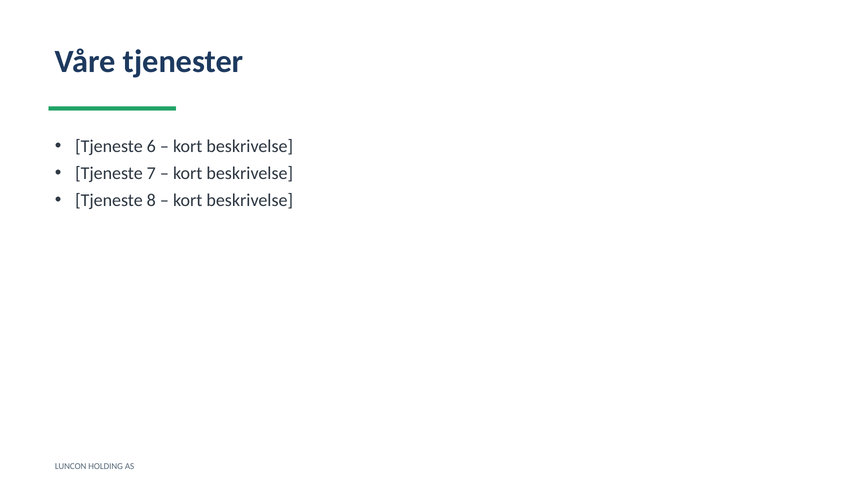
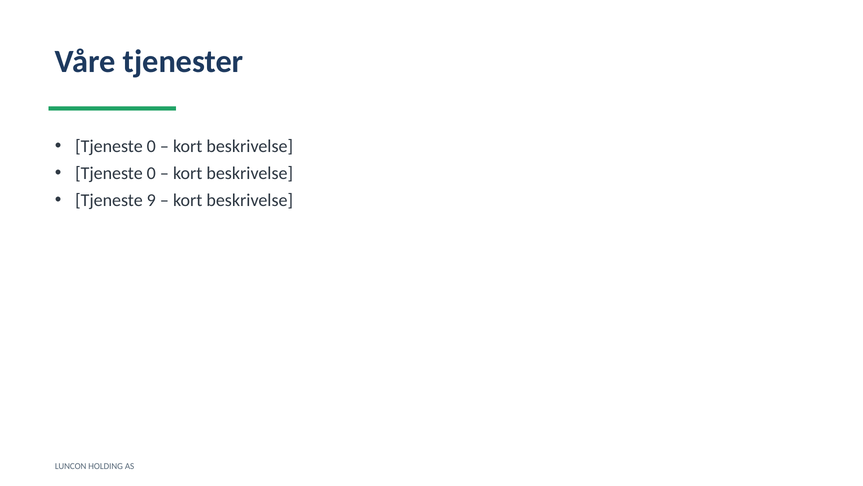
6: 6 -> 0 (151, 146)
7: 7 -> 0 (151, 173)
8: 8 -> 9 (151, 200)
